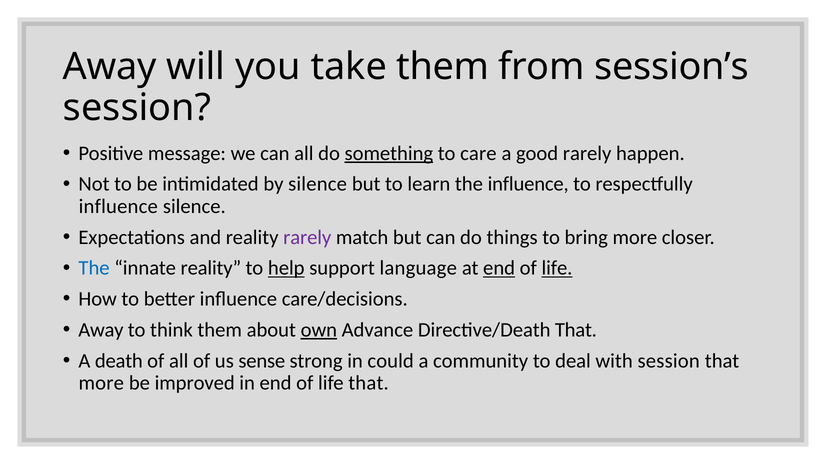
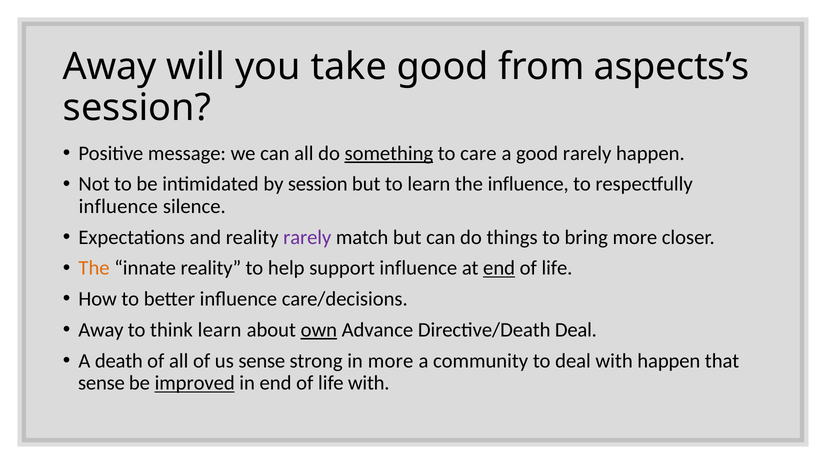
take them: them -> good (443, 67)
session’s: session’s -> aspects’s (672, 67)
by silence: silence -> session (318, 184)
The colour: blue -> orange (94, 269)
help underline: present -> none (286, 269)
support language: language -> influence (418, 269)
life underline: present -> none (557, 269)
think them: them -> learn (220, 330)
Directive/Death That: That -> Deal (576, 330)
in could: could -> more (391, 361)
with session: session -> happen (669, 361)
more: more -> sense (101, 384)
improved underline: none -> present (195, 384)
life that: that -> with (369, 384)
